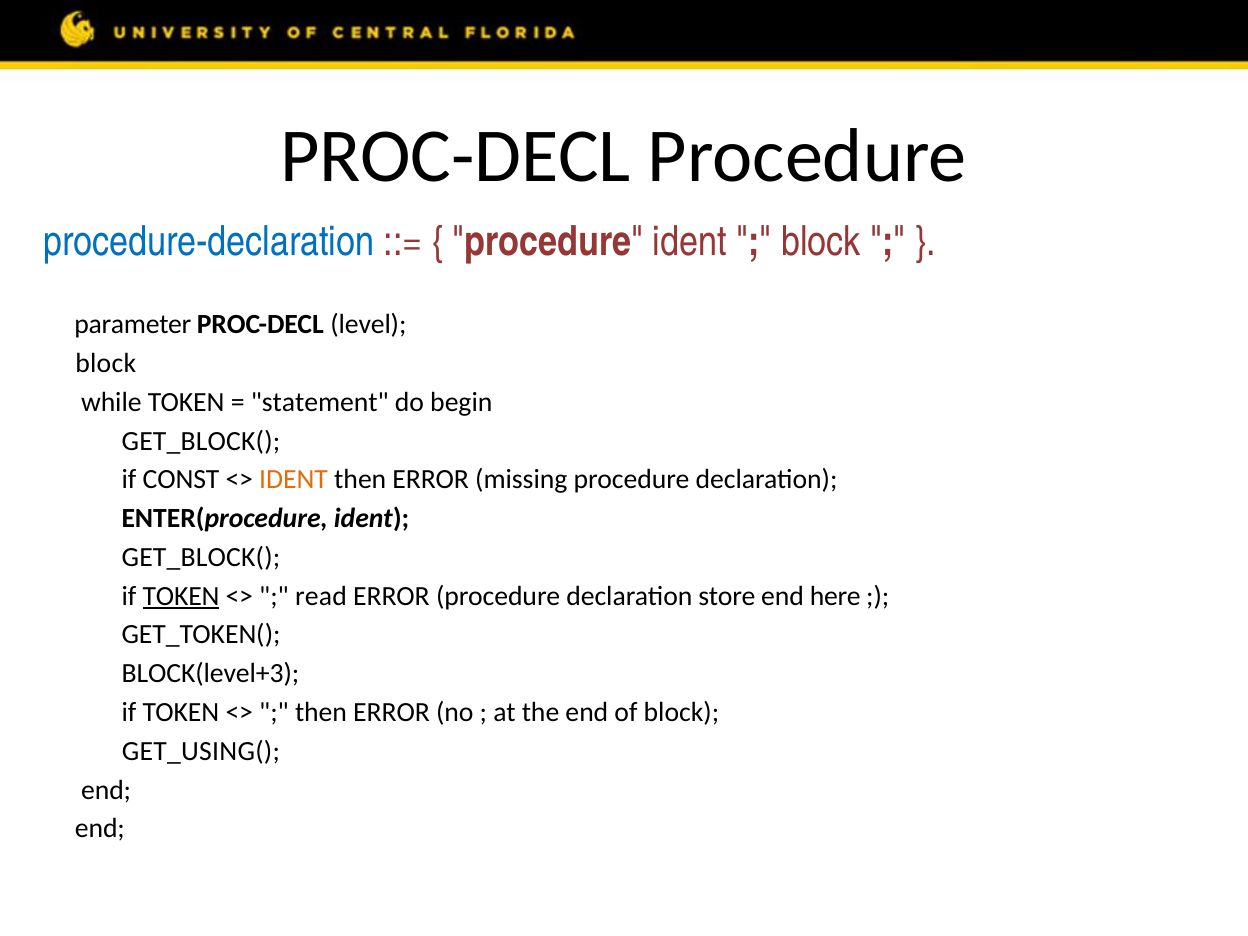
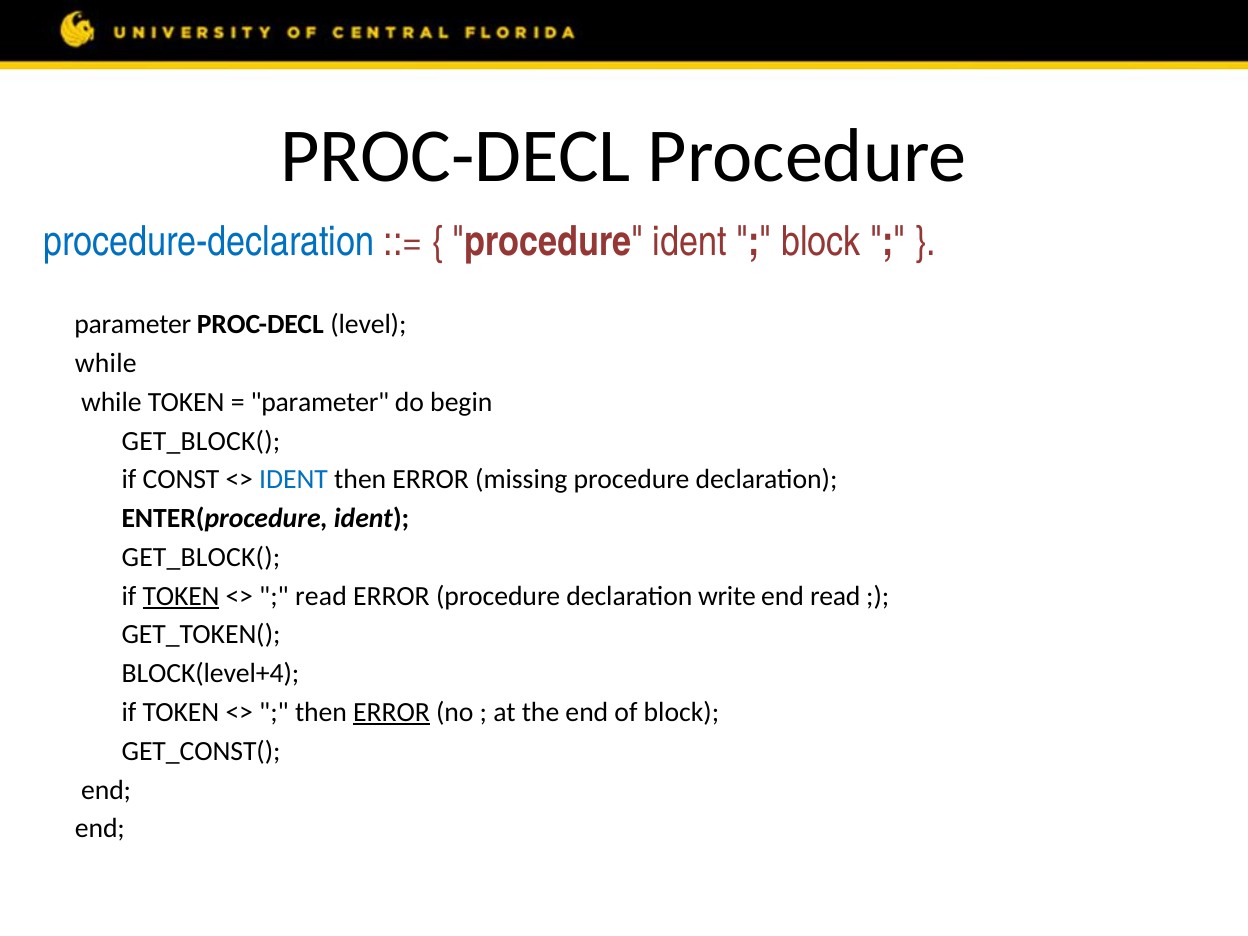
block: block -> while (106, 363)
statement: statement -> parameter (320, 402)
IDENT colour: orange -> blue (294, 480)
store: store -> write (727, 596)
end here: here -> read (835, 596)
BLOCK(level+3: BLOCK(level+3 -> BLOCK(level+4 (210, 674)
ERROR underline: none -> present (392, 712)
GET_USING(: GET_USING( -> GET_CONST( (201, 751)
